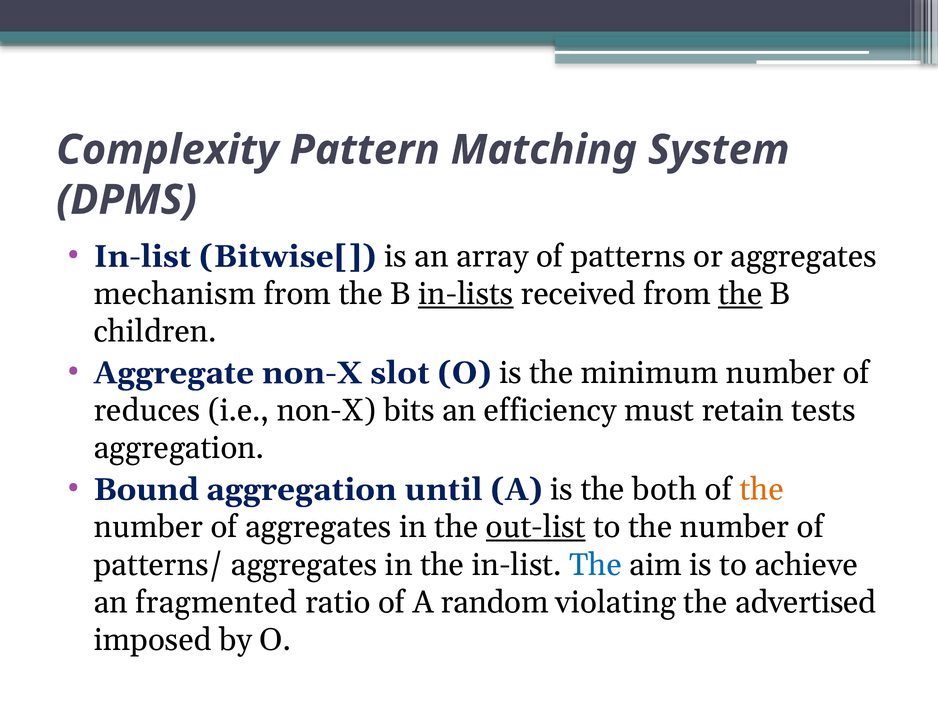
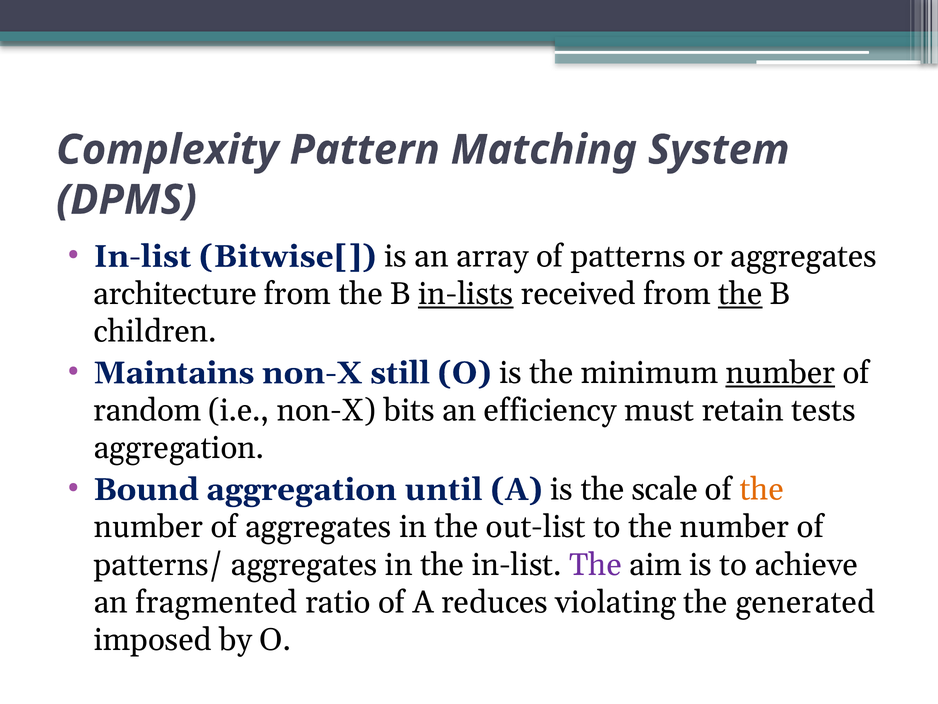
mechanism: mechanism -> architecture (175, 294)
Aggregate: Aggregate -> Maintains (174, 373)
slot: slot -> still (400, 373)
number underline: none -> present (780, 373)
reduces: reduces -> random (147, 410)
both: both -> scale (665, 489)
out-list underline: present -> none (536, 527)
The colour: blue -> purple (595, 564)
random: random -> reduces (495, 602)
advertised: advertised -> generated (805, 602)
